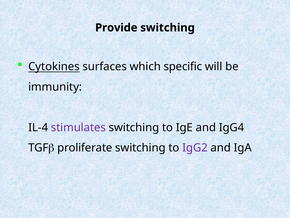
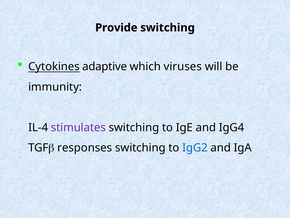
surfaces: surfaces -> adaptive (105, 66)
specific: specific -> viruses (183, 66)
proliferate: proliferate -> responses (85, 148)
IgG2 colour: purple -> blue (195, 148)
